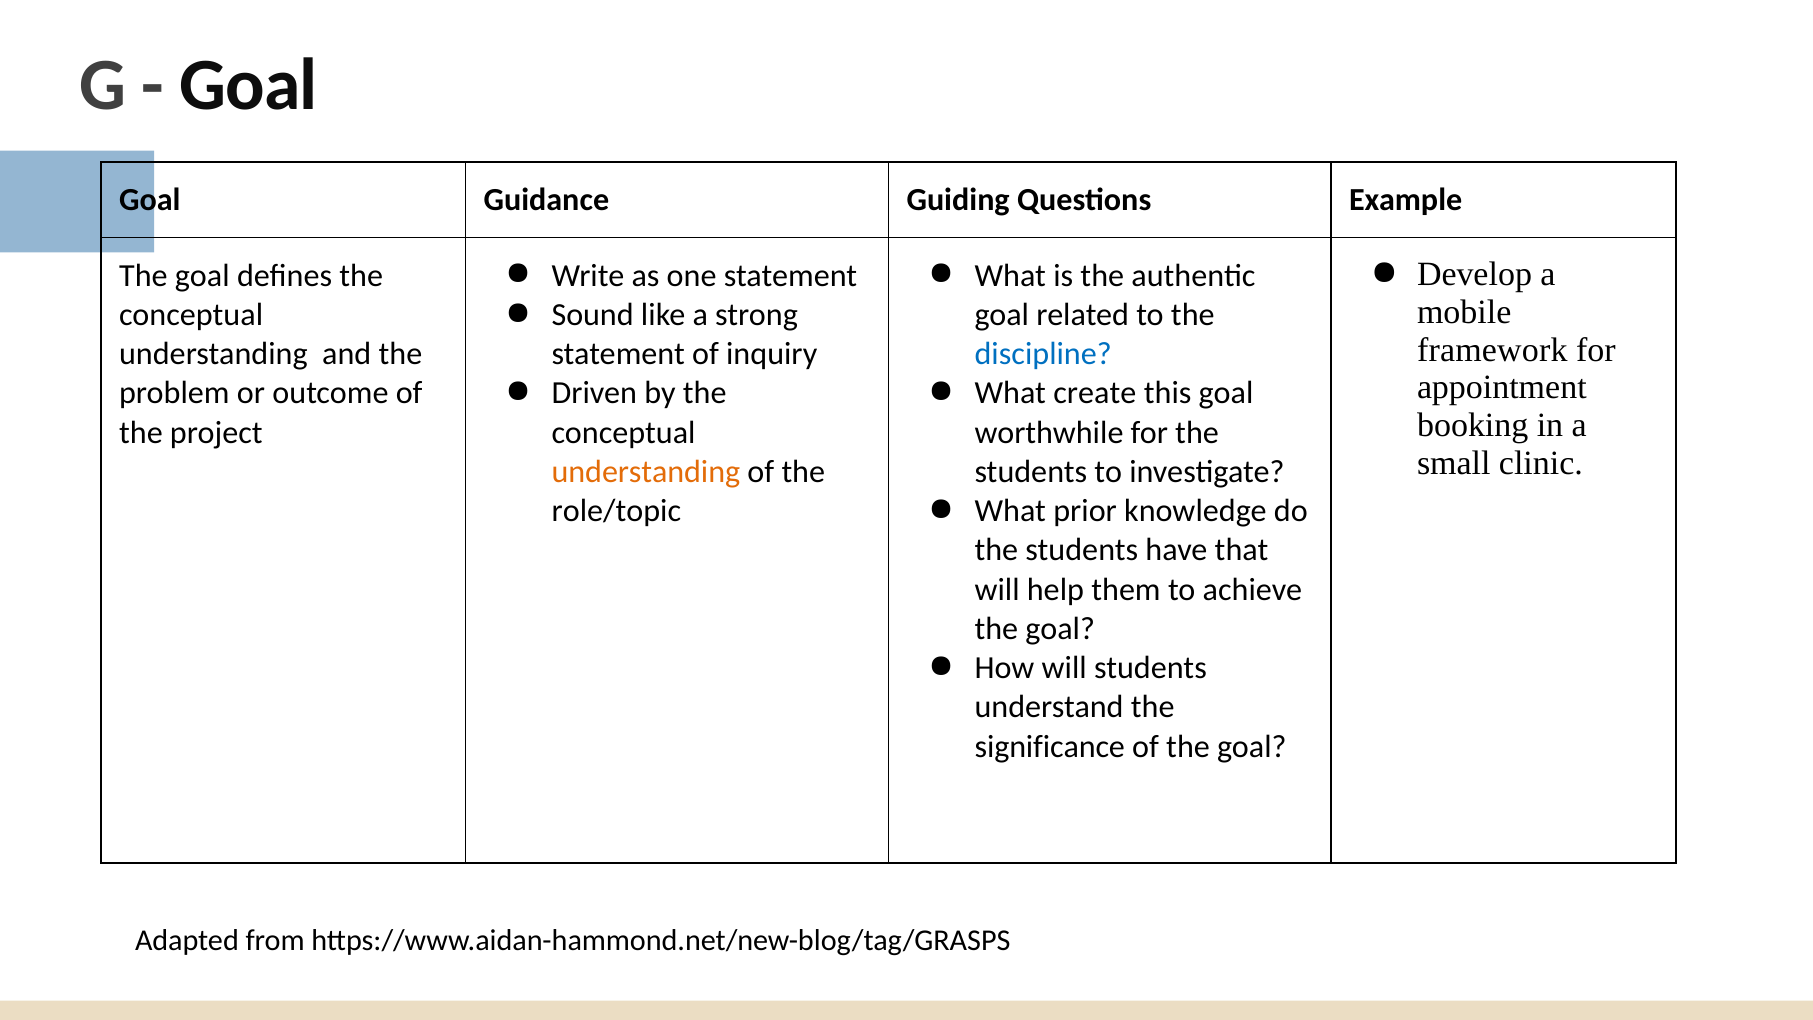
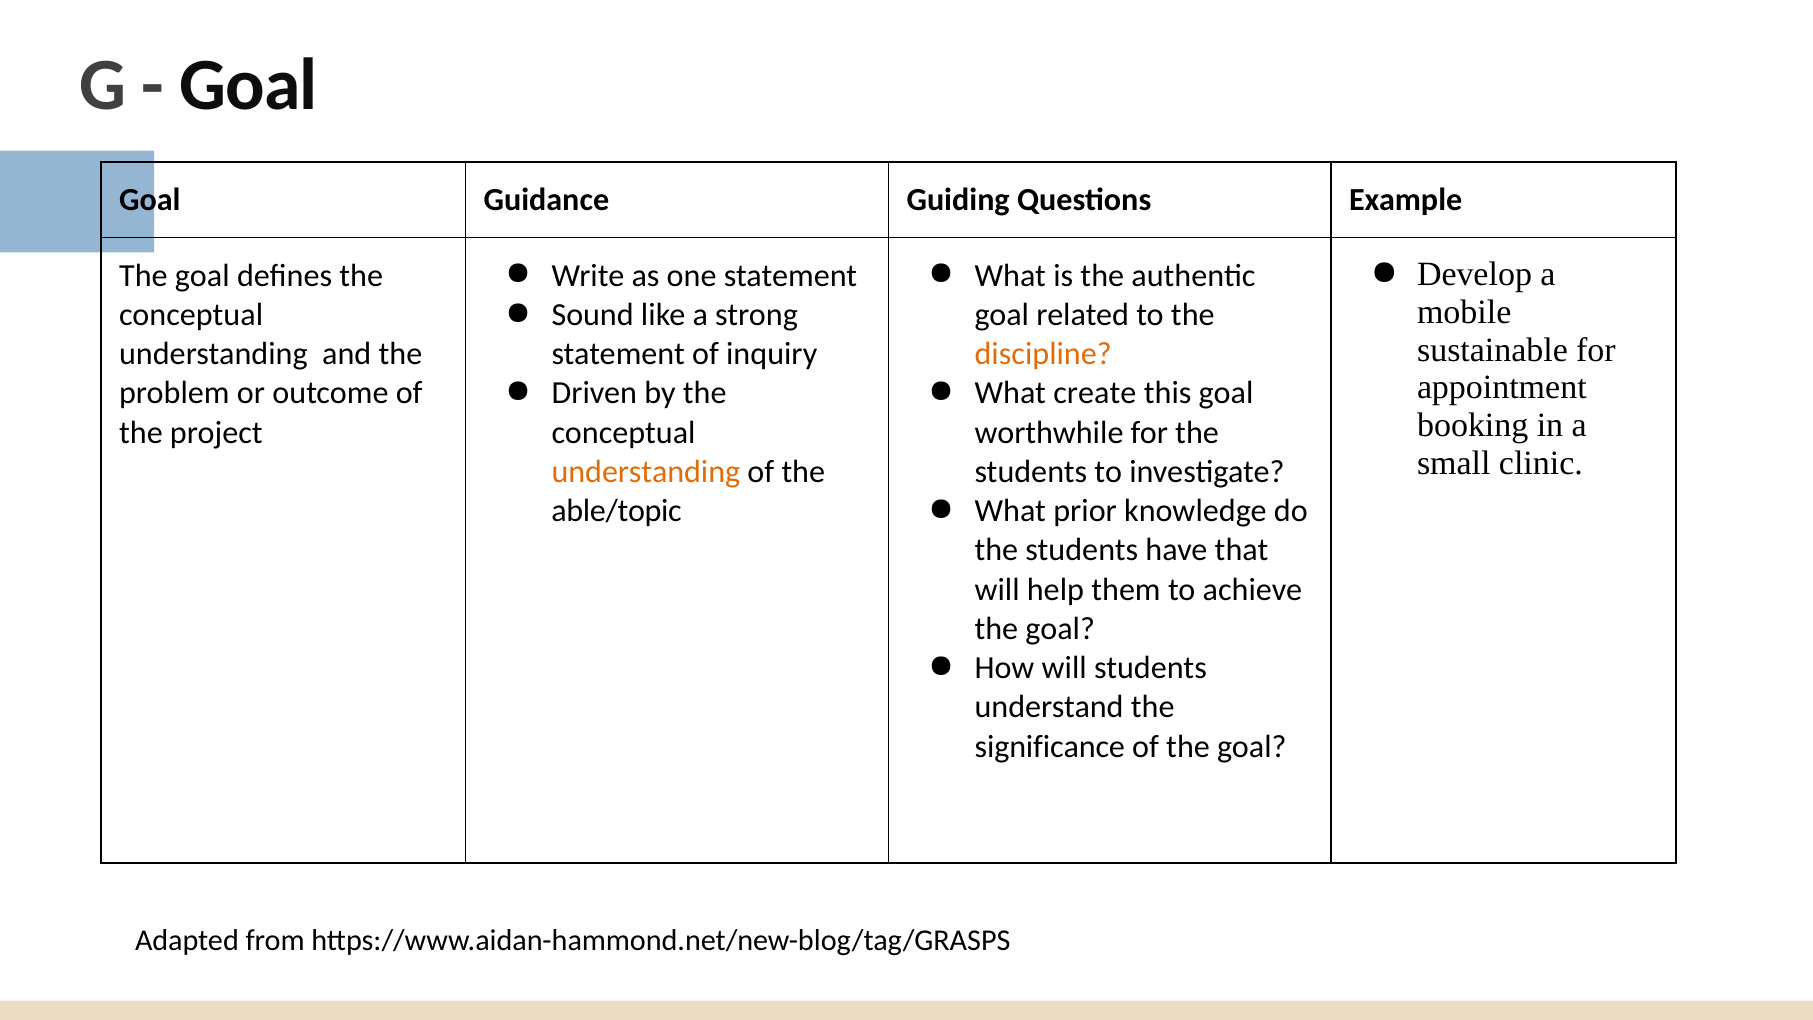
framework: framework -> sustainable (1492, 350)
discipline colour: blue -> orange (1043, 354)
role/topic: role/topic -> able/topic (617, 511)
